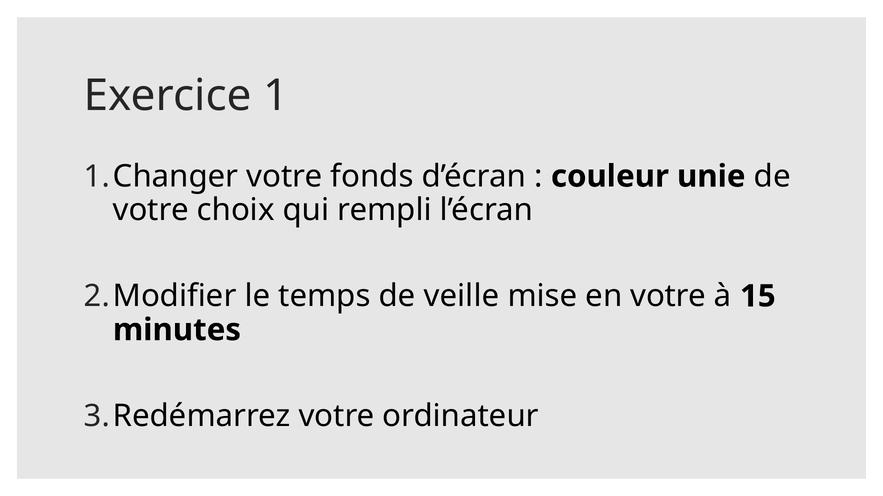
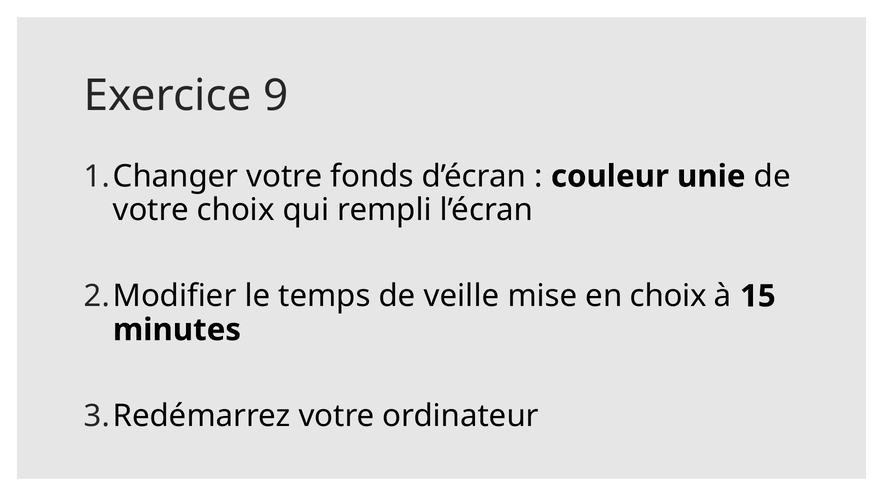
1: 1 -> 9 (276, 96)
en votre: votre -> choix (668, 297)
